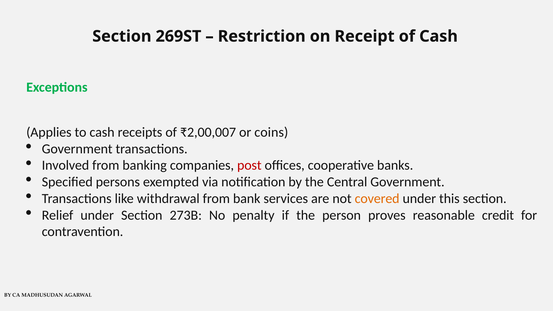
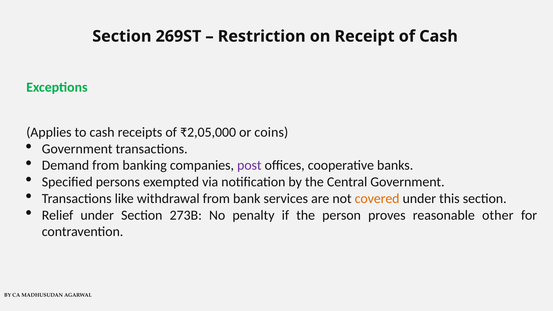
₹2,00,007: ₹2,00,007 -> ₹2,05,000 (208, 132)
Involved: Involved -> Demand (65, 165)
post colour: red -> purple (249, 165)
credit: credit -> other (498, 215)
